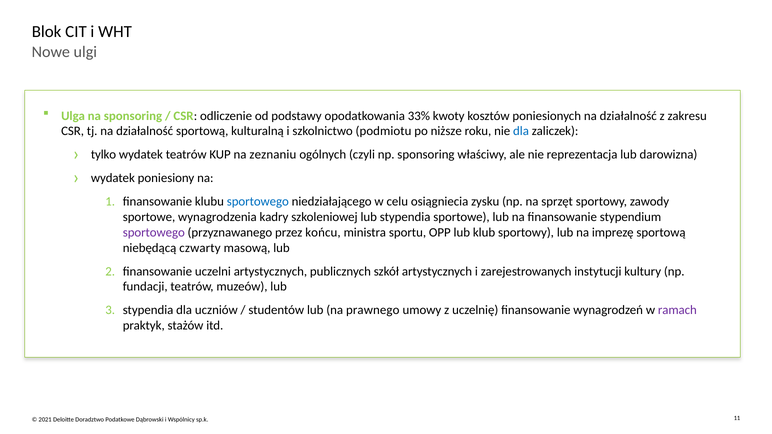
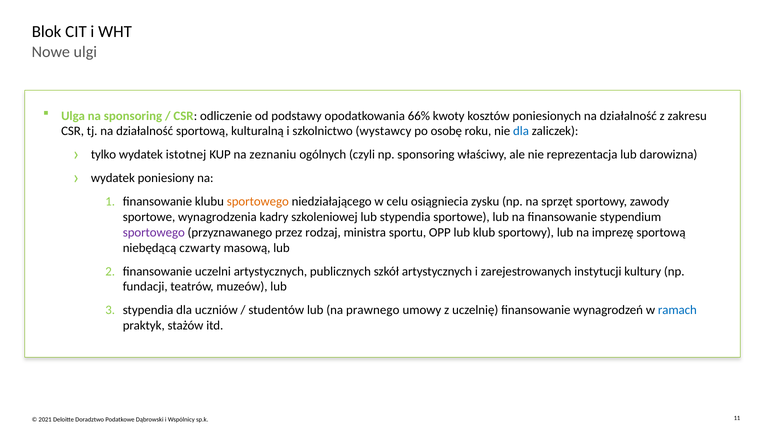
33%: 33% -> 66% (419, 116)
podmiotu: podmiotu -> wystawcy (383, 131)
niższe: niższe -> osobę (446, 131)
wydatek teatrów: teatrów -> istotnej (186, 155)
sportowego colour: blue -> orange (258, 202)
końcu: końcu -> rodzaj (323, 233)
ramach colour: purple -> blue (677, 310)
